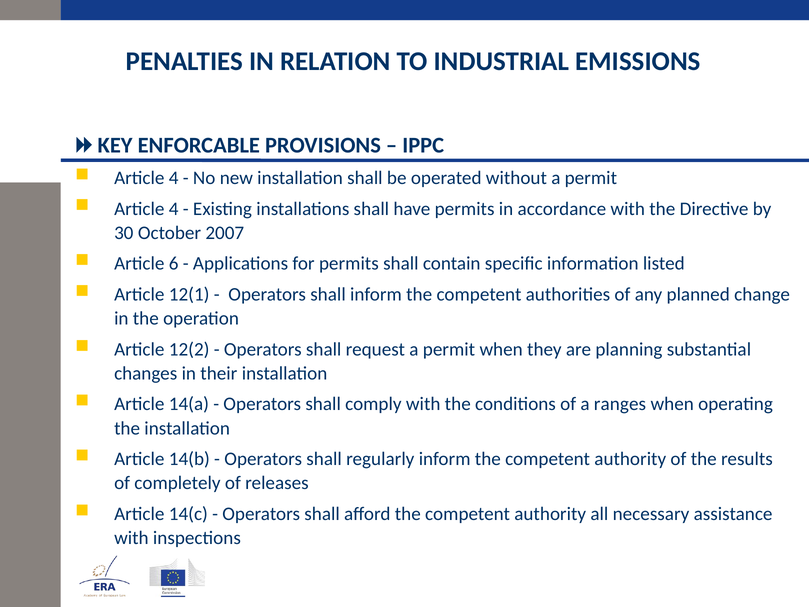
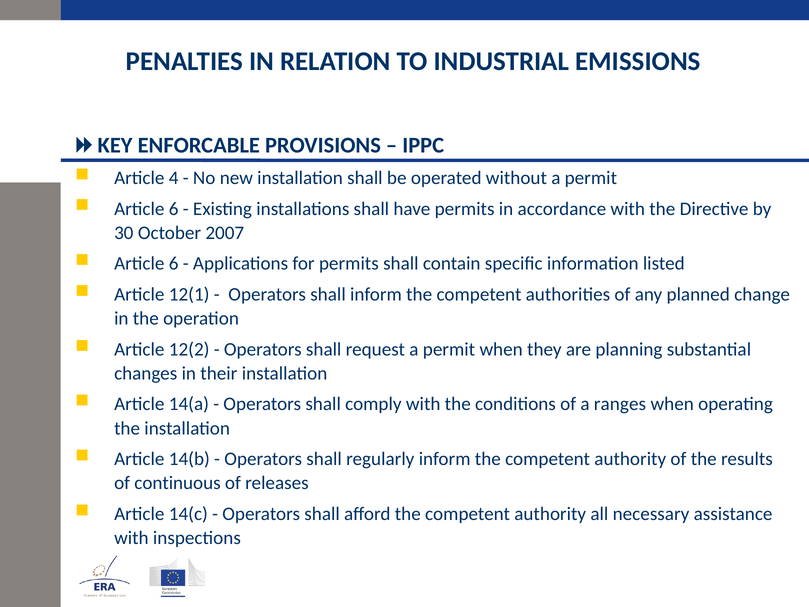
4: 4 -> 6 (174, 209)
completely: completely -> continuous (177, 483)
